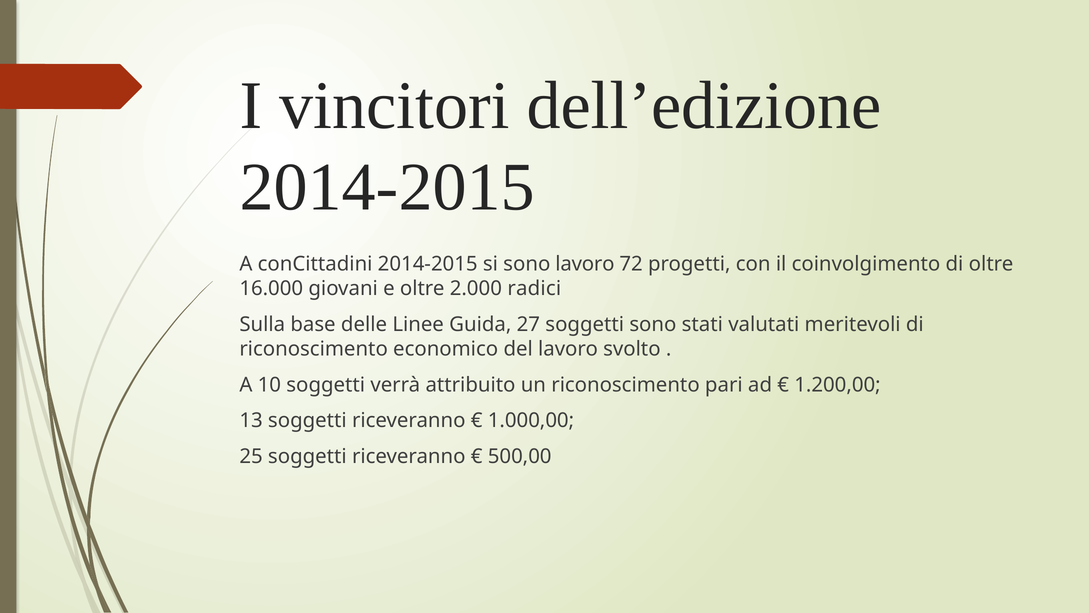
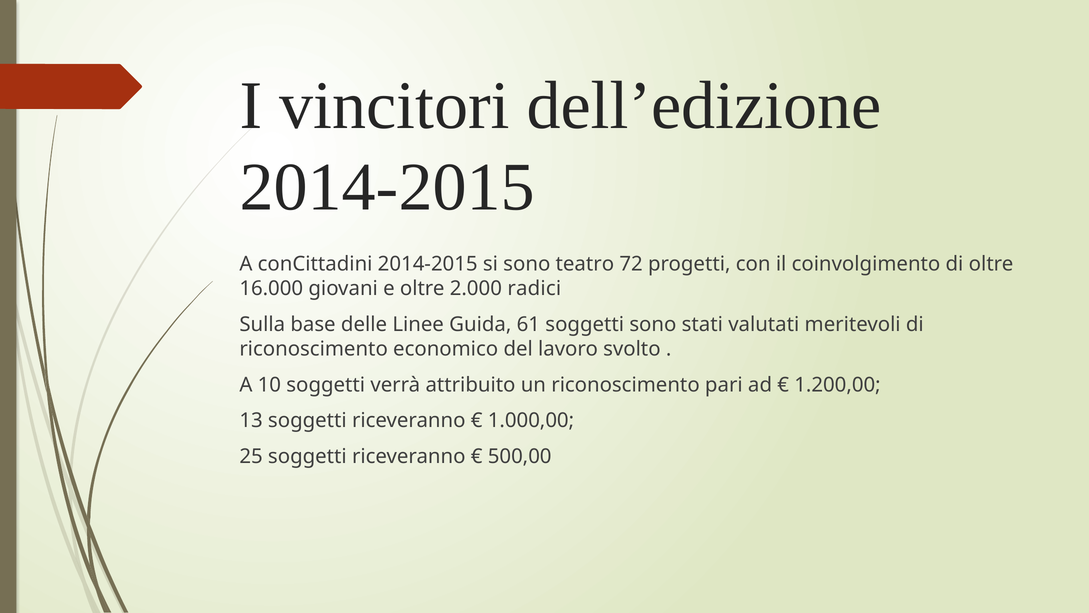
sono lavoro: lavoro -> teatro (585, 264)
27: 27 -> 61 (528, 324)
